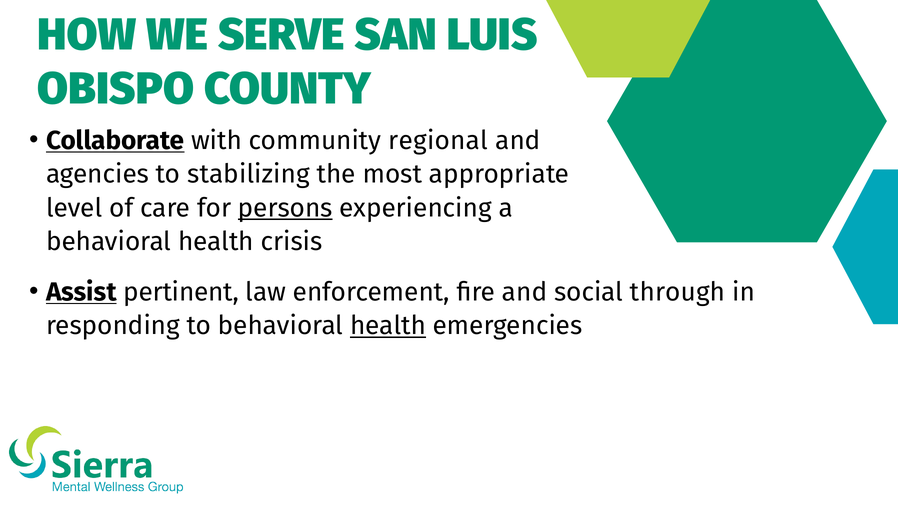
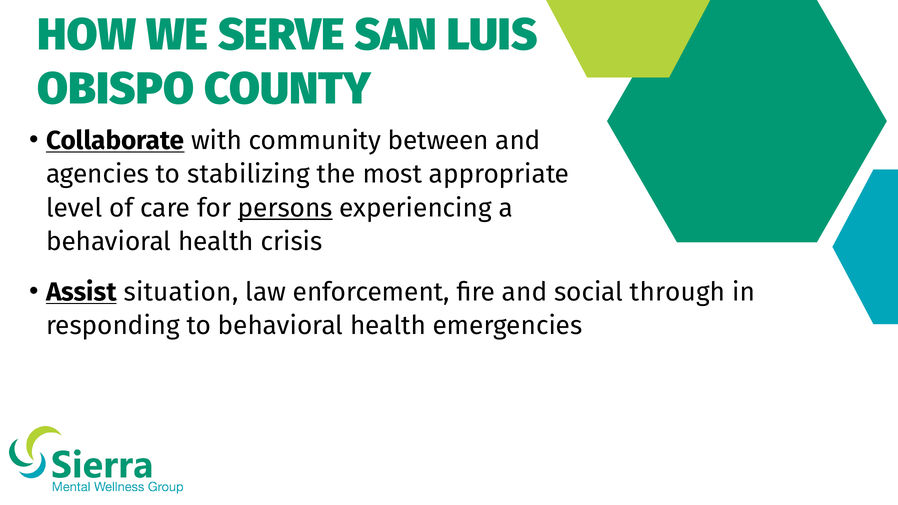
regional: regional -> between (438, 141)
pertinent: pertinent -> situation (181, 292)
health underline: present -> none (388, 326)
